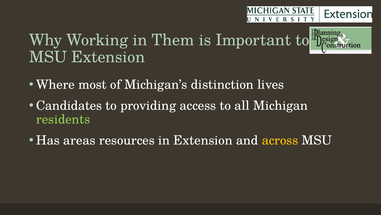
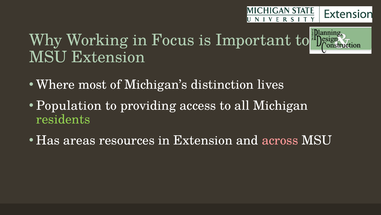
Them: Them -> Focus (173, 40)
Candidates: Candidates -> Population (69, 105)
across colour: yellow -> pink (280, 140)
